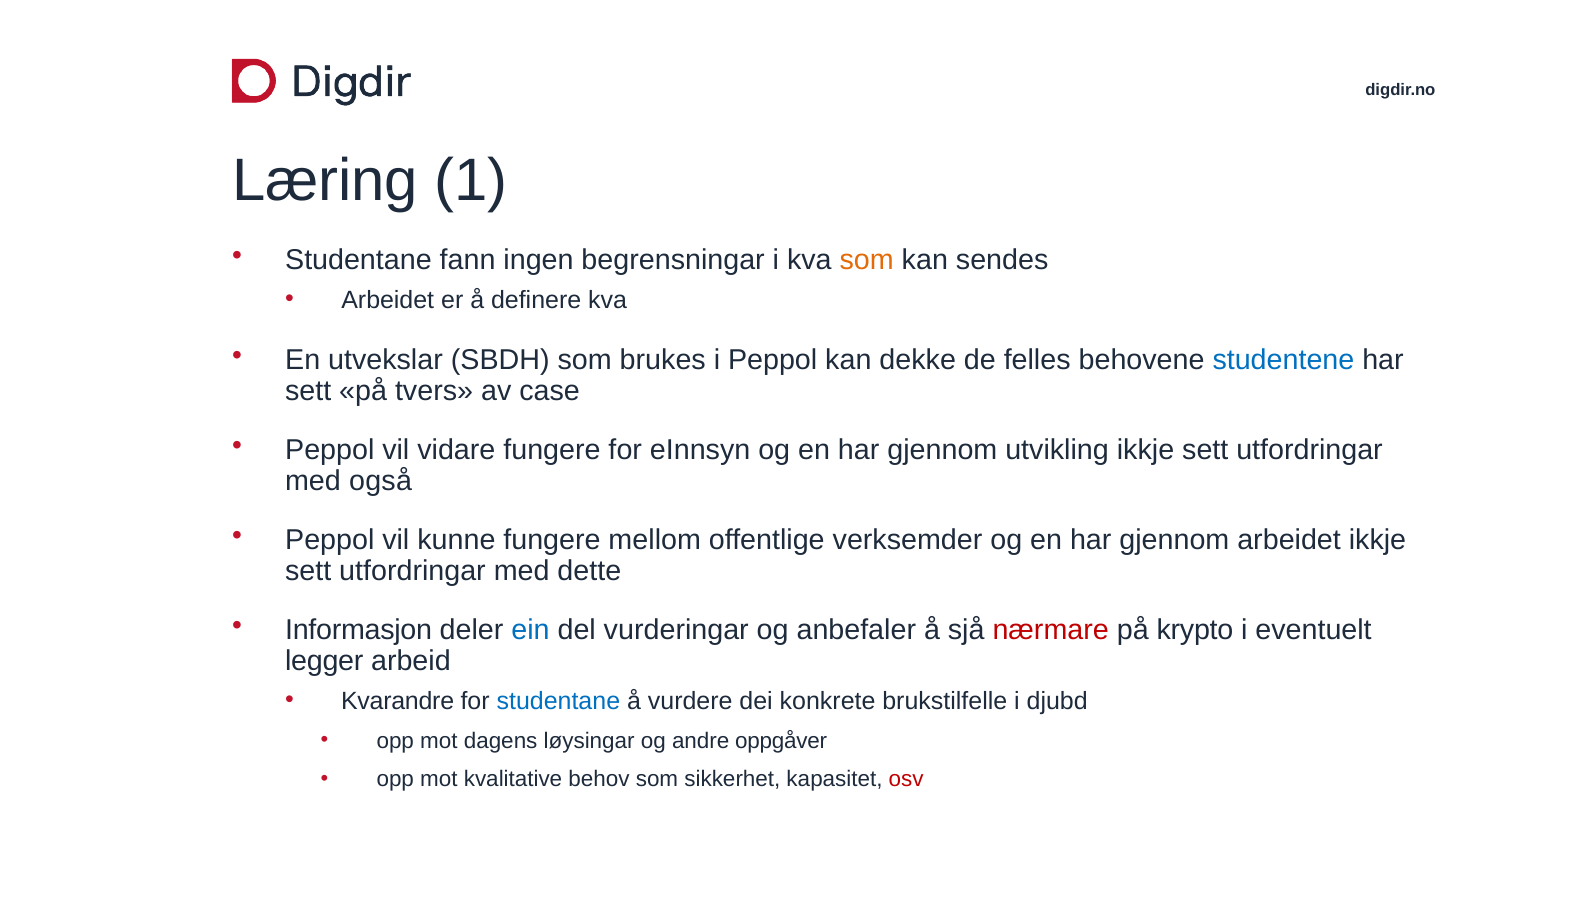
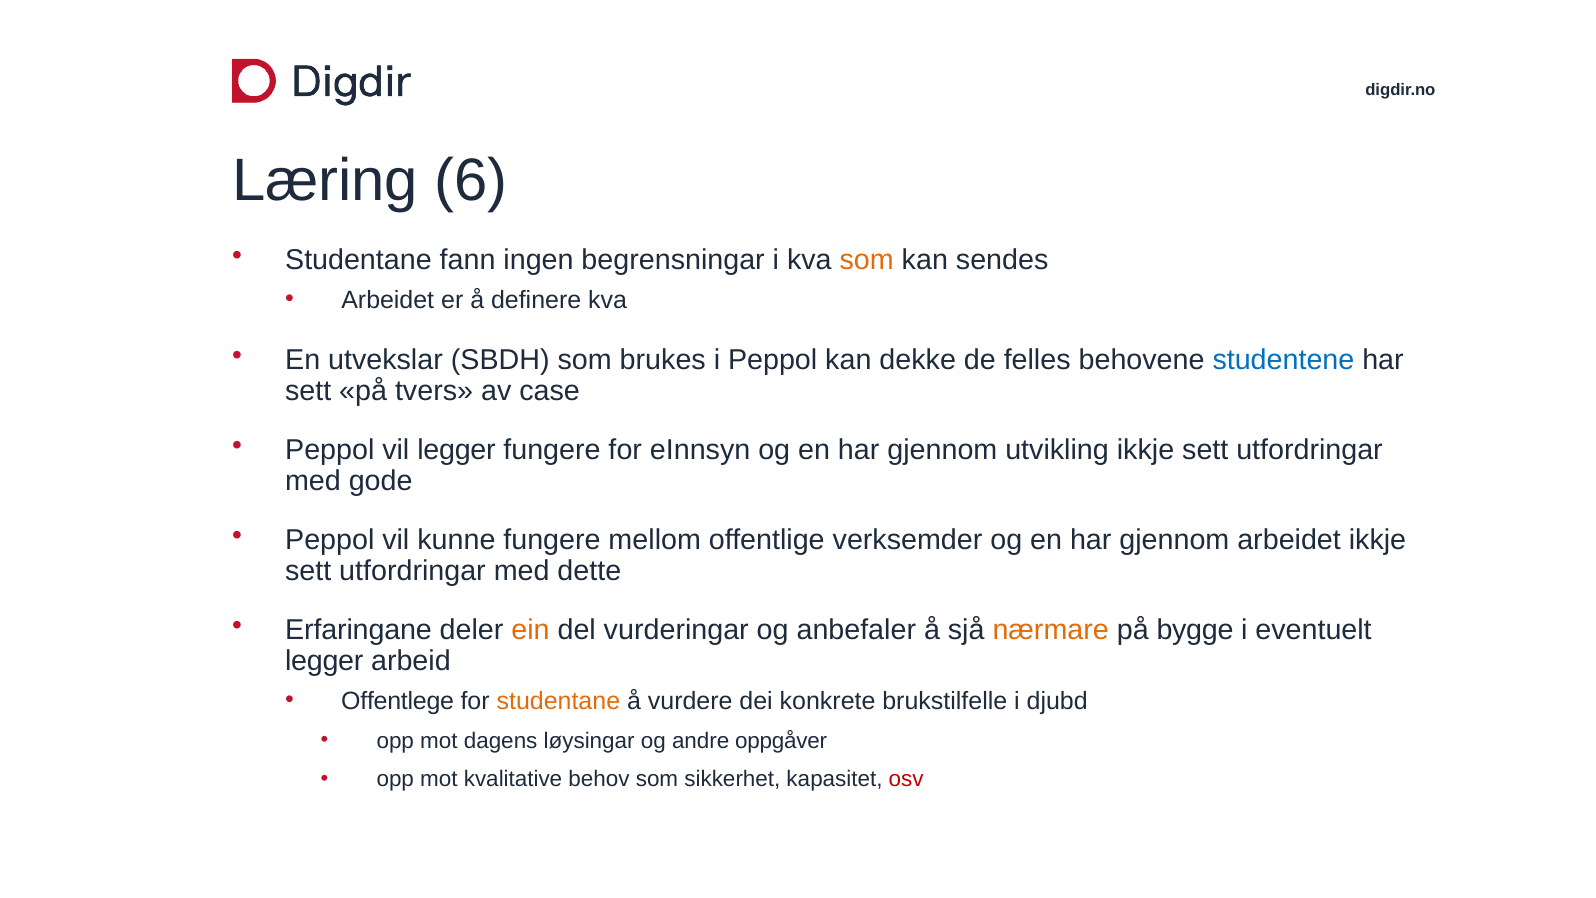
1: 1 -> 6 (471, 181)
vil vidare: vidare -> legger (456, 450)
også: også -> gode (381, 481)
Informasjon: Informasjon -> Erfaringane (359, 630)
ein colour: blue -> orange (530, 630)
nærmare colour: red -> orange (1051, 630)
krypto: krypto -> bygge (1195, 630)
Kvarandre: Kvarandre -> Offentlege (398, 701)
studentane colour: blue -> orange (558, 701)
